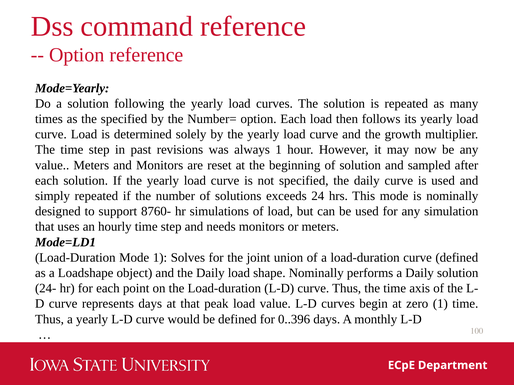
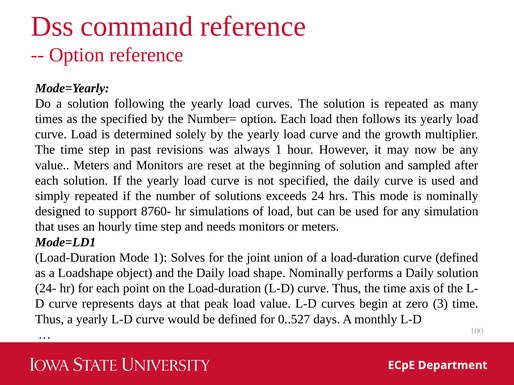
zero 1: 1 -> 3 (440, 304)
0..396: 0..396 -> 0..527 (294, 320)
